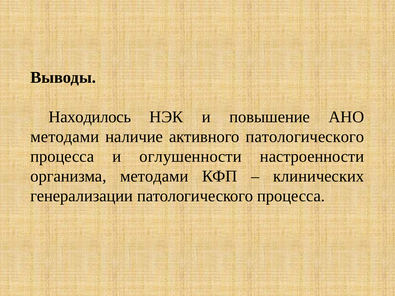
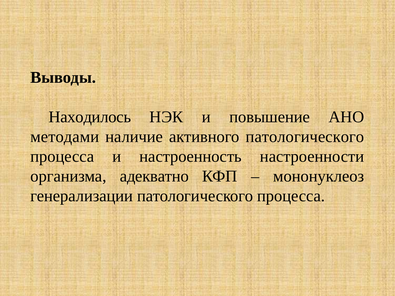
оглушенности: оглушенности -> настроенность (191, 157)
организма методами: методами -> адекватно (154, 176)
клинических: клинических -> мононуклеоз (319, 176)
